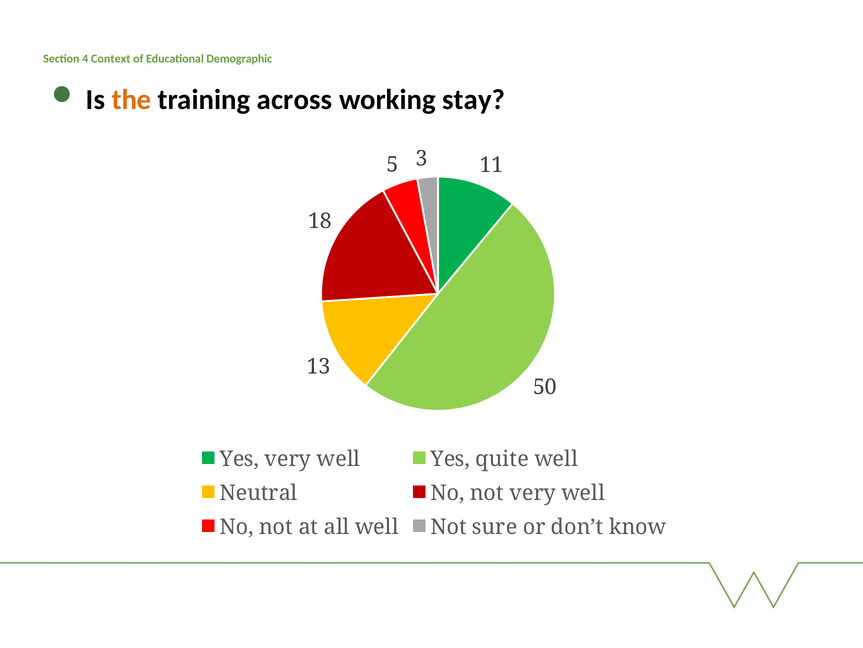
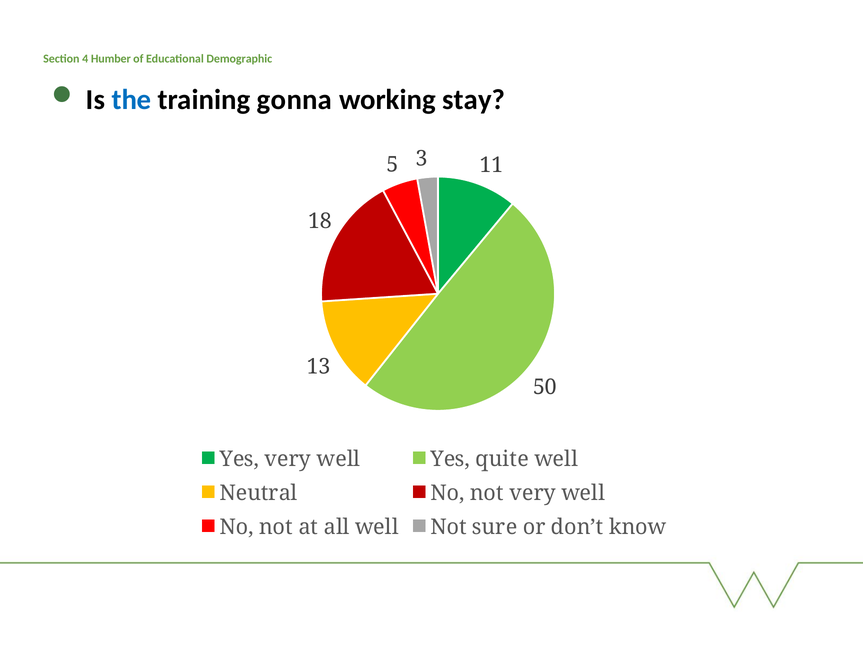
Context: Context -> Humber (111, 59)
the colour: orange -> blue (131, 99)
across: across -> gonna (294, 99)
